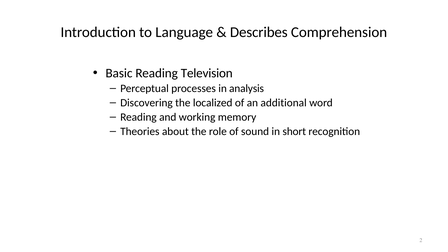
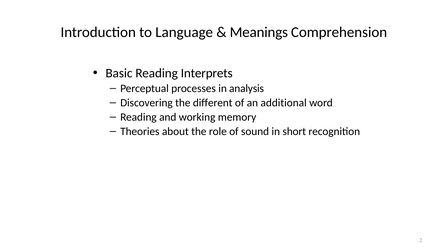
Describes: Describes -> Meanings (259, 32)
Television: Television -> Interprets (207, 73)
localized: localized -> different (213, 103)
